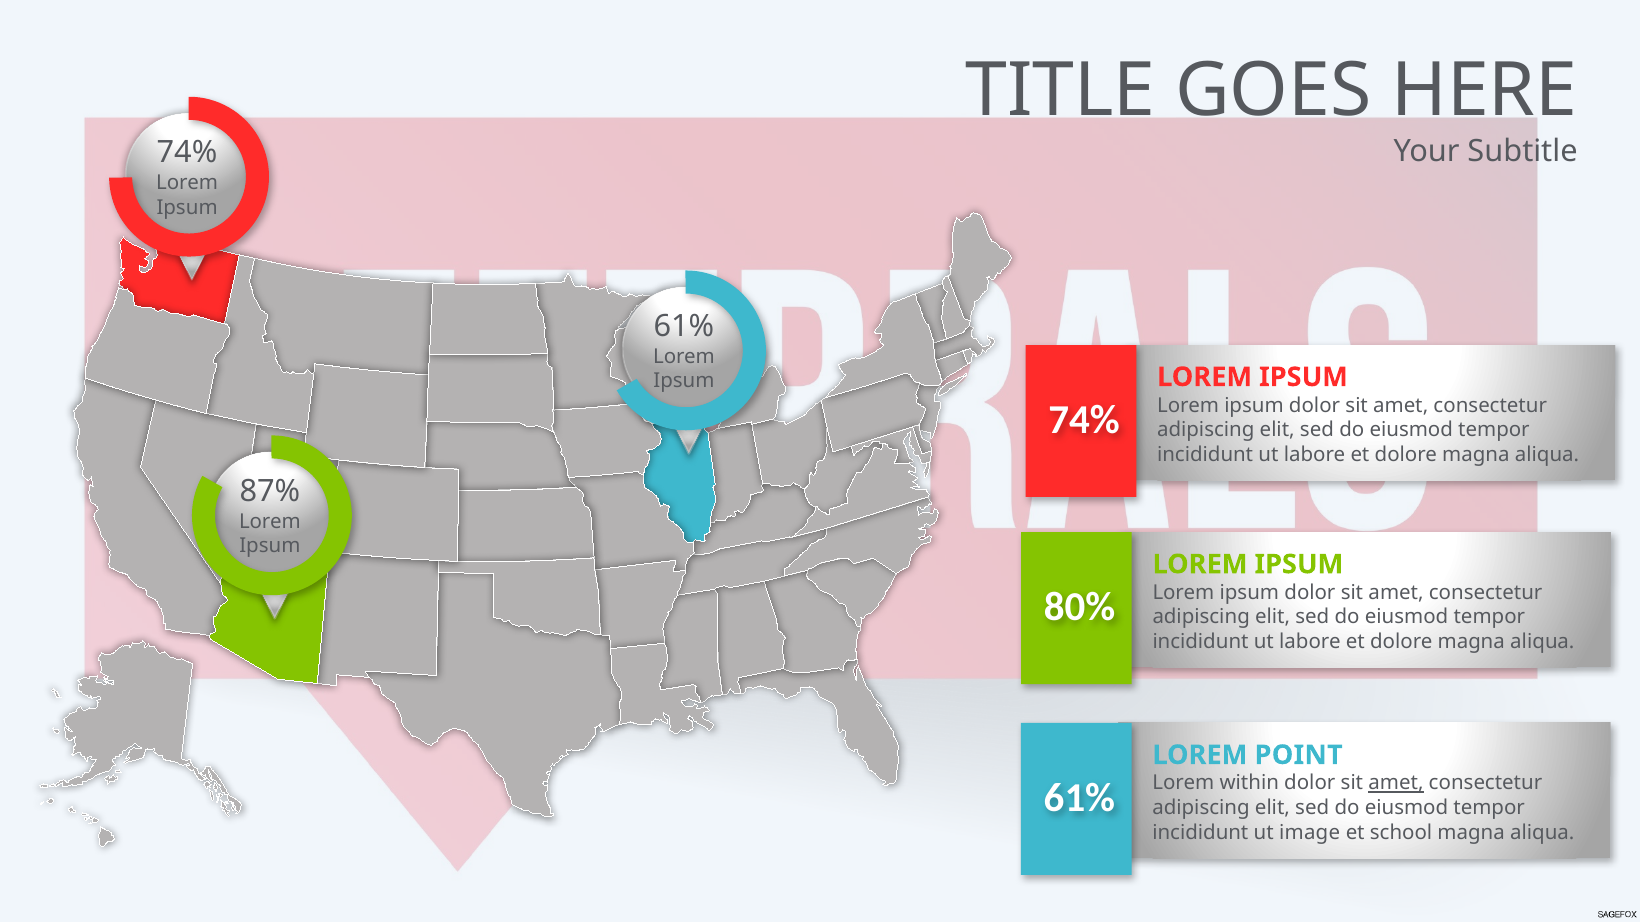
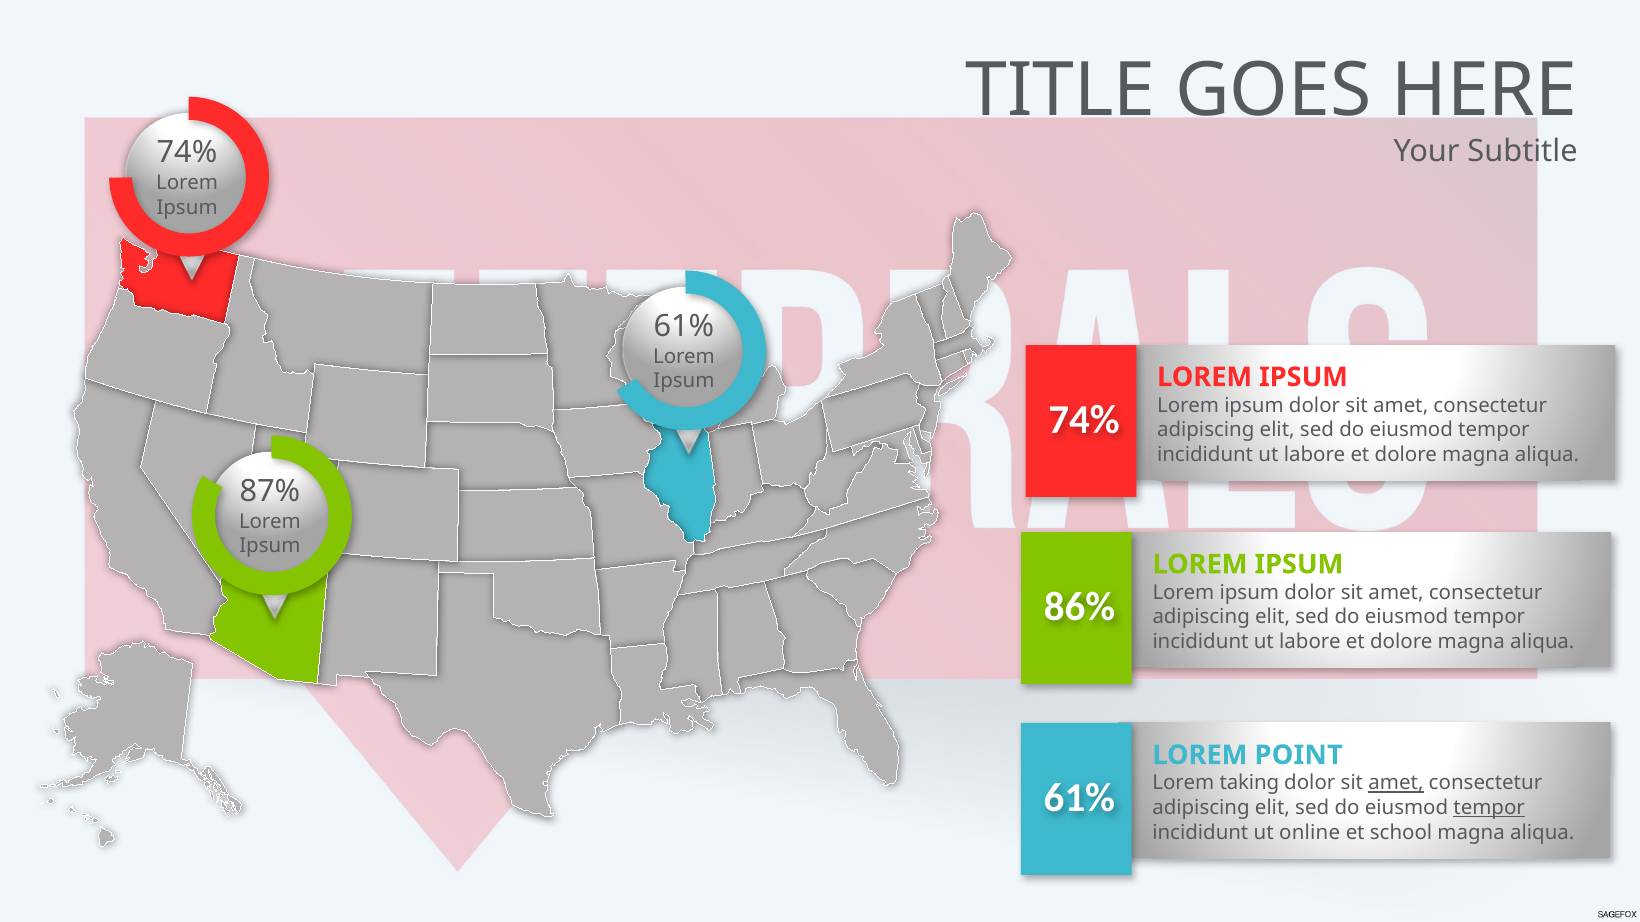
80%: 80% -> 86% (1080, 607)
within: within -> taking (1249, 784)
tempor underline: none -> present (1489, 808)
image: image -> online (1310, 833)
